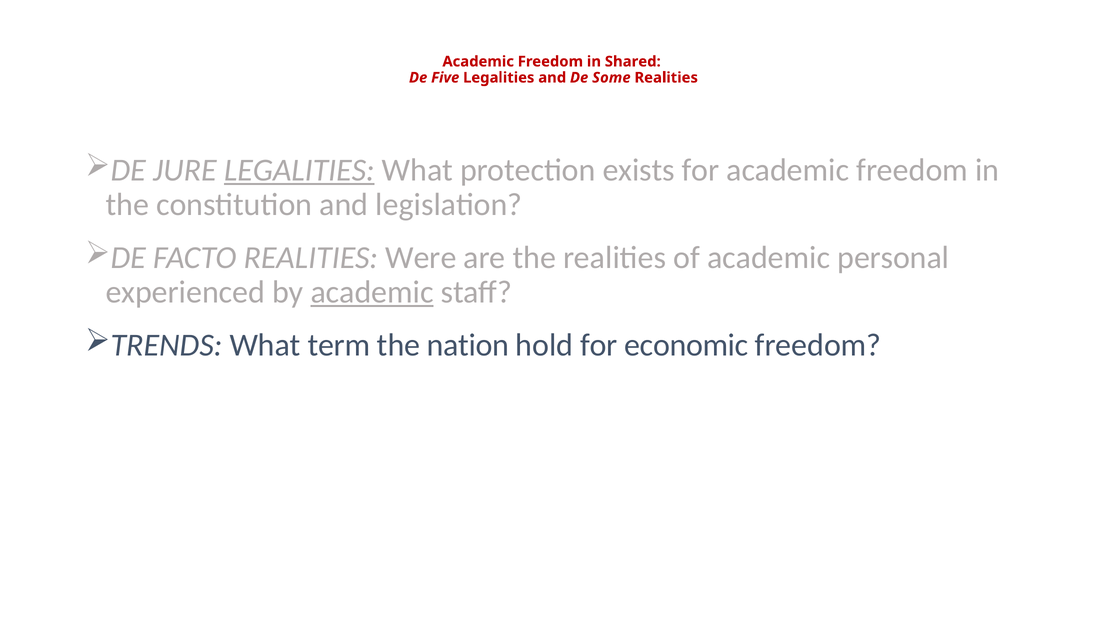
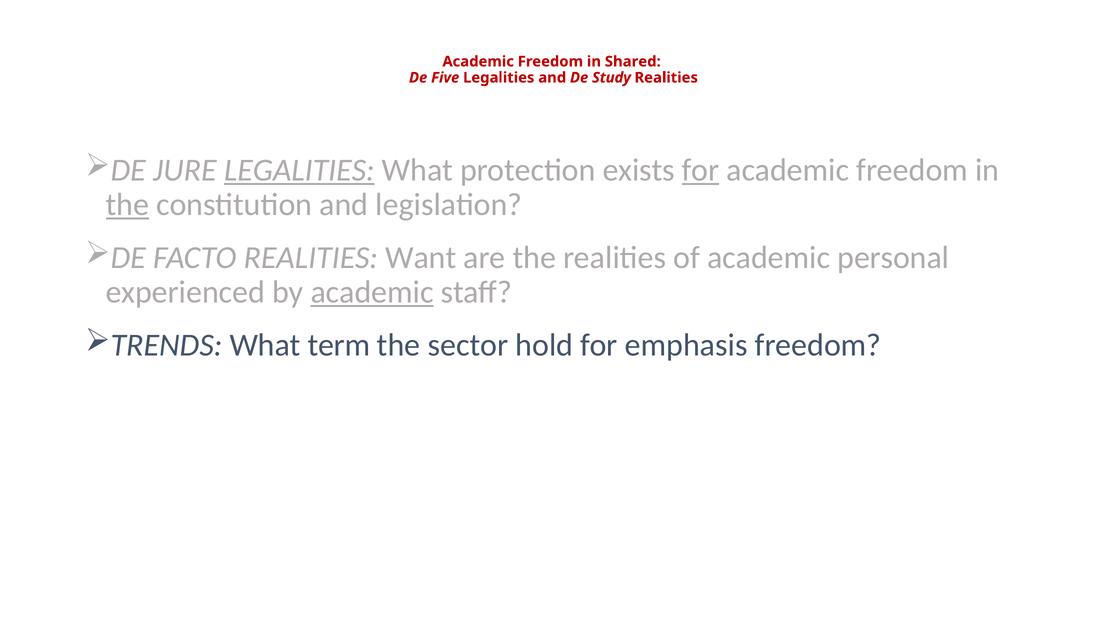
Some: Some -> Study (611, 78)
for underline: none -> present (701, 170)
the underline: none -> present (128, 205)
Were: Were -> Want (421, 258)
nation: nation -> sector (468, 345)
economic: economic -> emphasis (686, 345)
